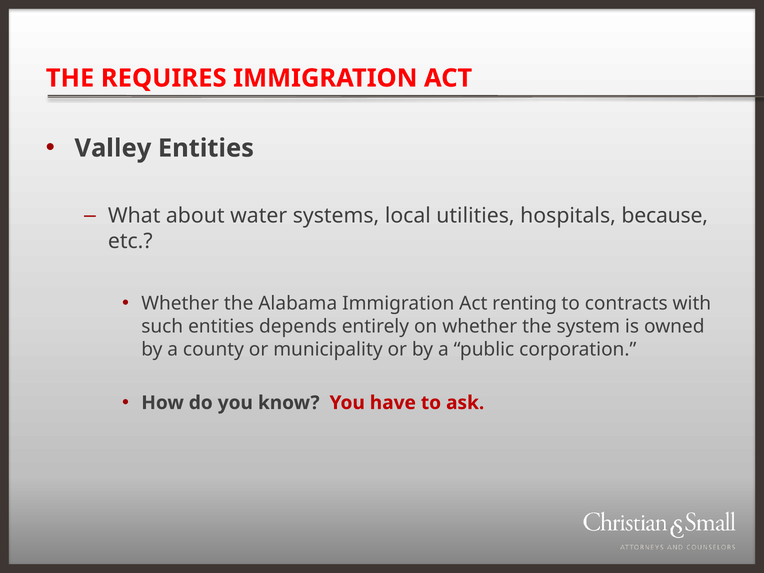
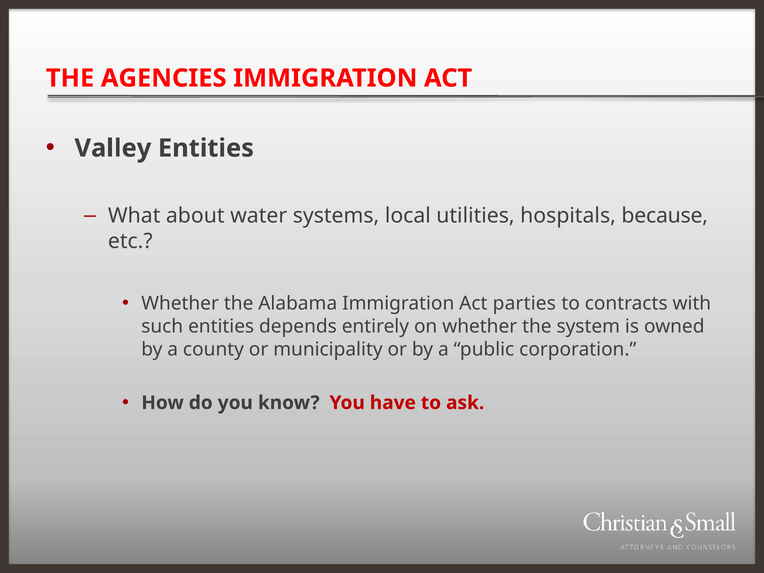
REQUIRES: REQUIRES -> AGENCIES (164, 78)
renting: renting -> parties (524, 303)
